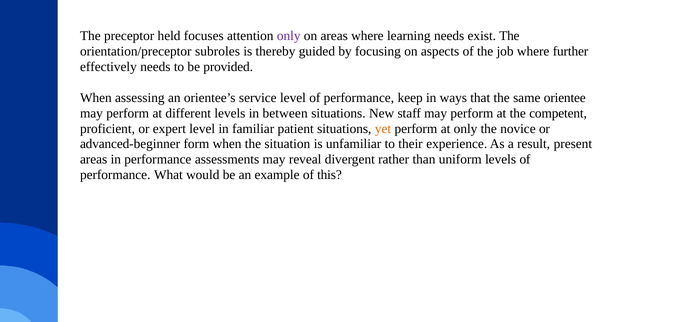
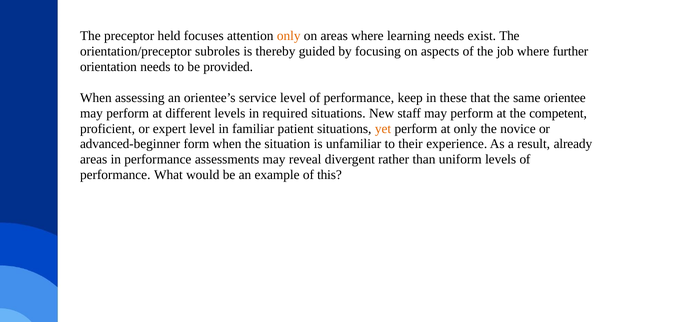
only colour: purple -> orange (289, 36)
effectively: effectively -> orientation (108, 67)
ways: ways -> these (453, 98)
between: between -> required (285, 113)
present: present -> already (573, 144)
